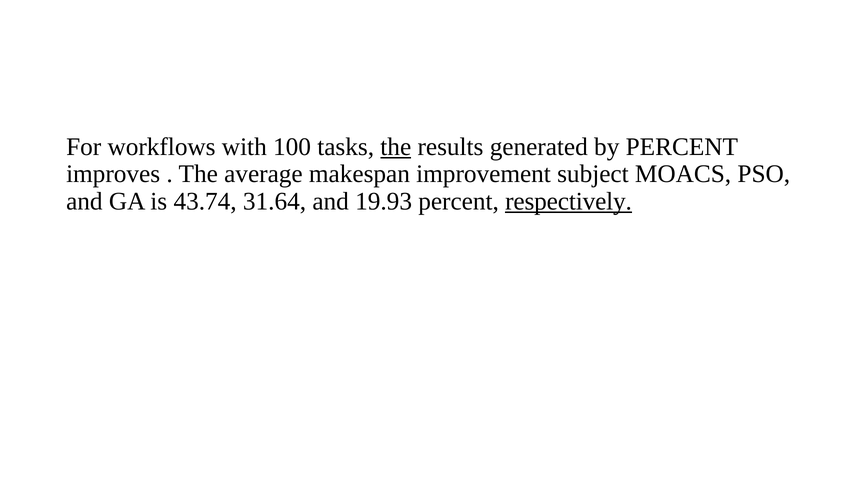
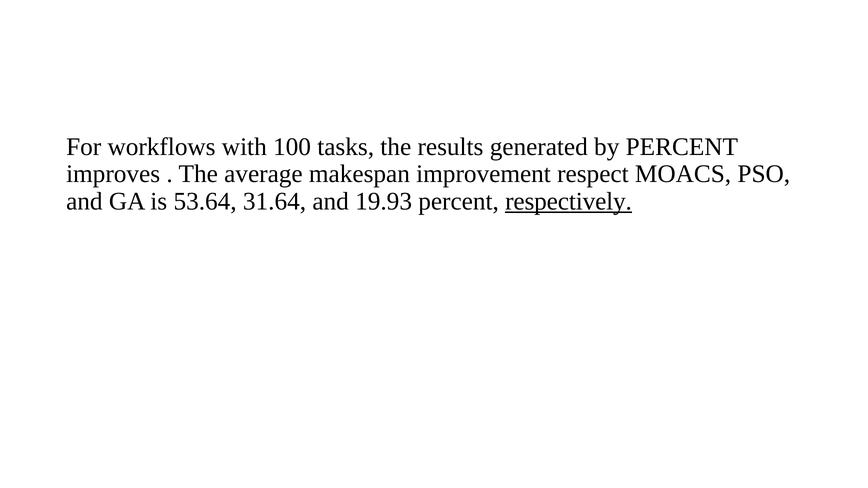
the underline: present -> none (396, 147)
subject: subject -> respect (593, 174)
43.74: 43.74 -> 53.64 (205, 201)
